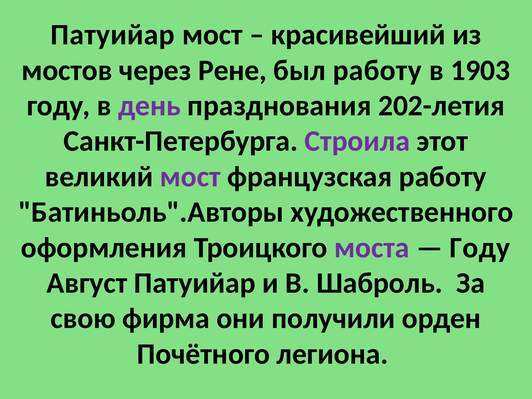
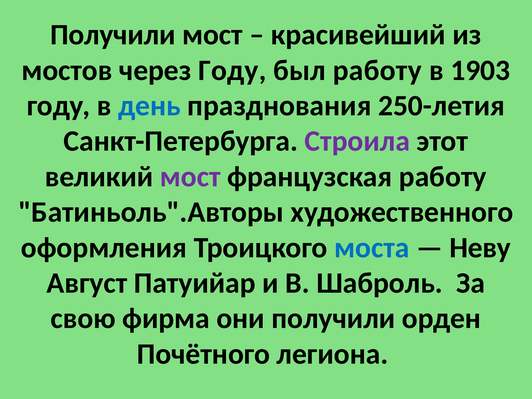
Патуийар: Патуийар -> Получили (113, 35)
через Рене: Рене -> Году (232, 70)
день colour: purple -> blue (149, 106)
202-летия: 202-летия -> 250-летия (441, 106)
моста colour: purple -> blue (372, 248)
Году: Году -> Неву (480, 248)
